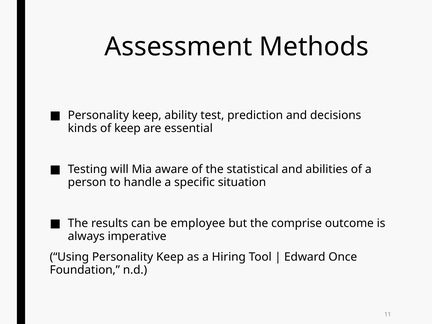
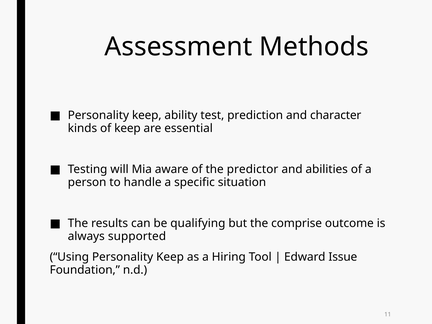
decisions: decisions -> character (336, 115)
statistical: statistical -> predictor (253, 169)
employee: employee -> qualifying (198, 223)
imperative: imperative -> supported (137, 236)
Once: Once -> Issue (343, 257)
